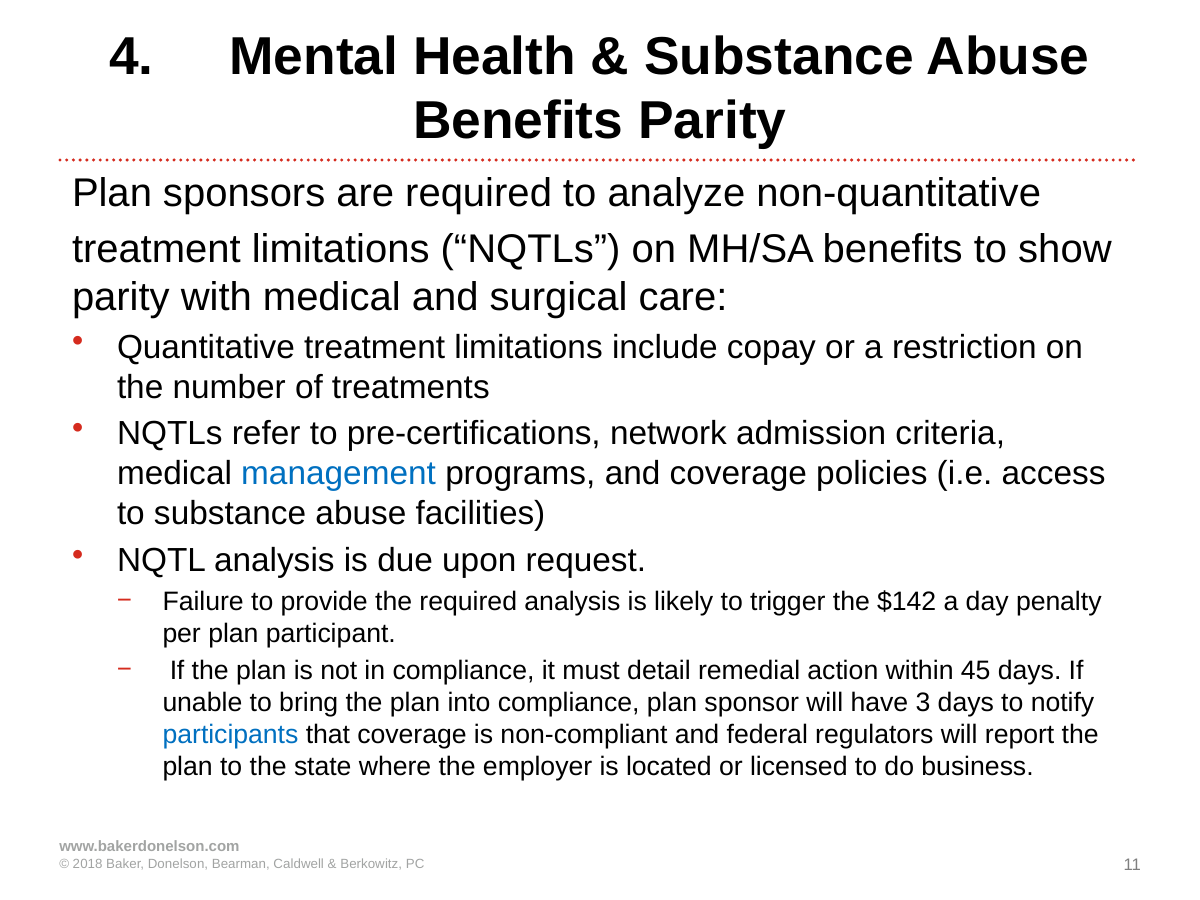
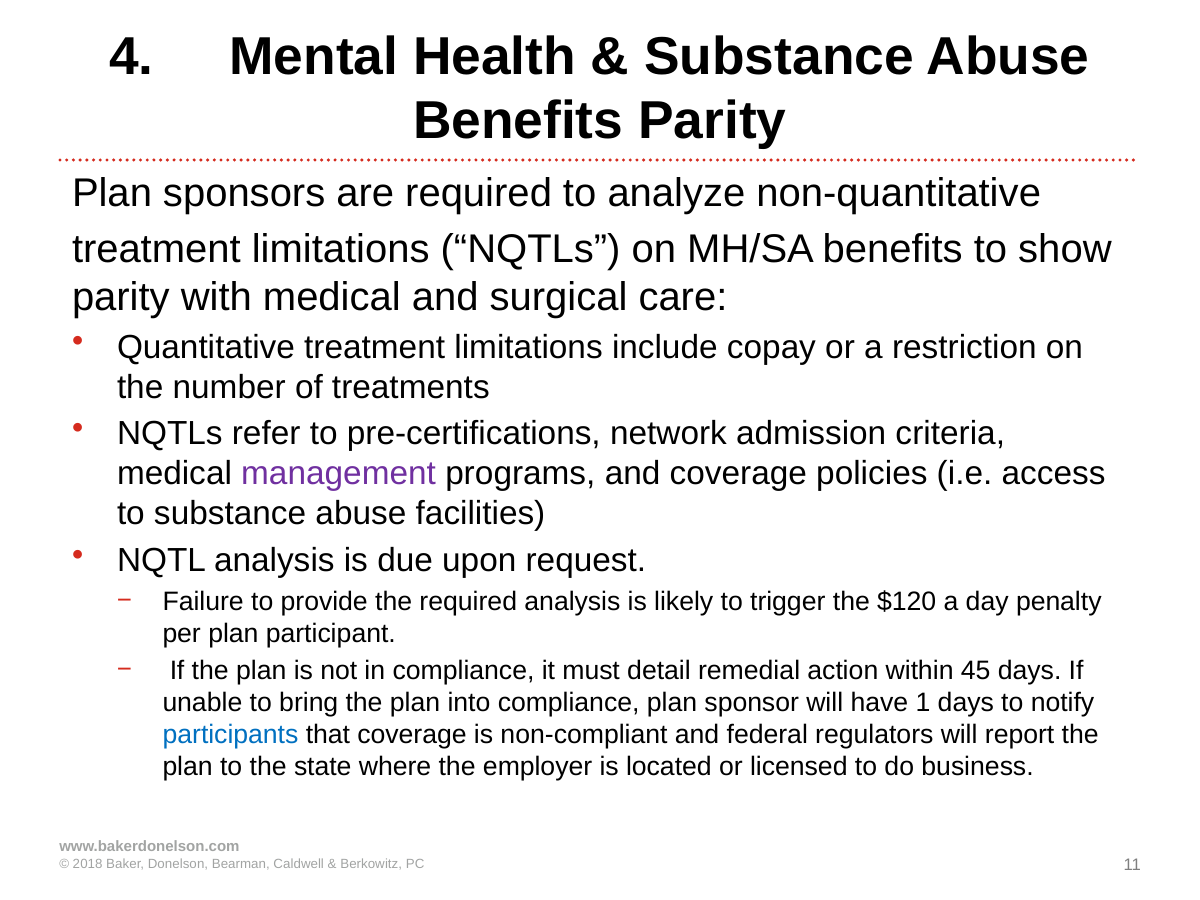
management colour: blue -> purple (339, 474)
$142: $142 -> $120 (907, 601)
3: 3 -> 1 (923, 703)
